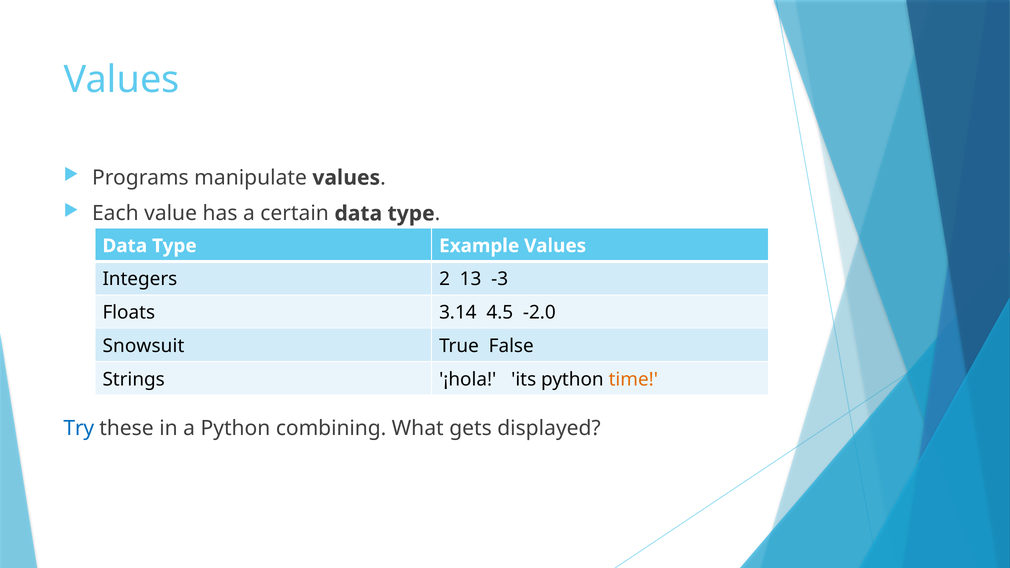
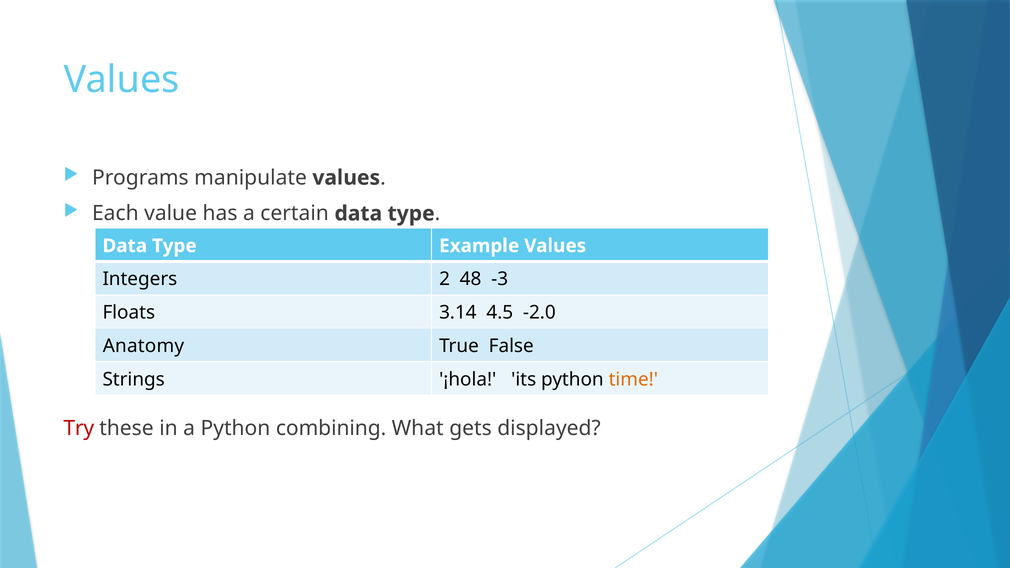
13: 13 -> 48 (471, 279)
Snowsuit: Snowsuit -> Anatomy (143, 346)
Try colour: blue -> red (79, 428)
